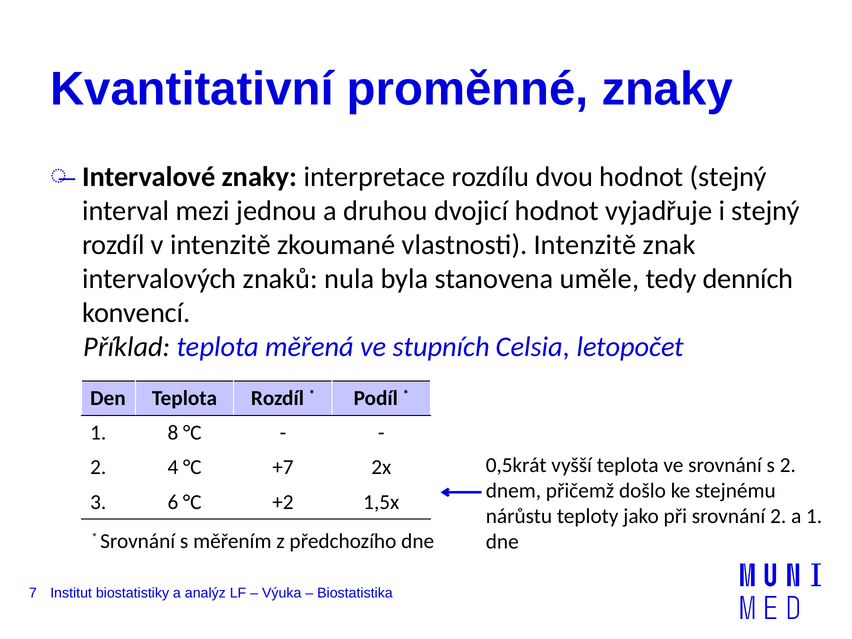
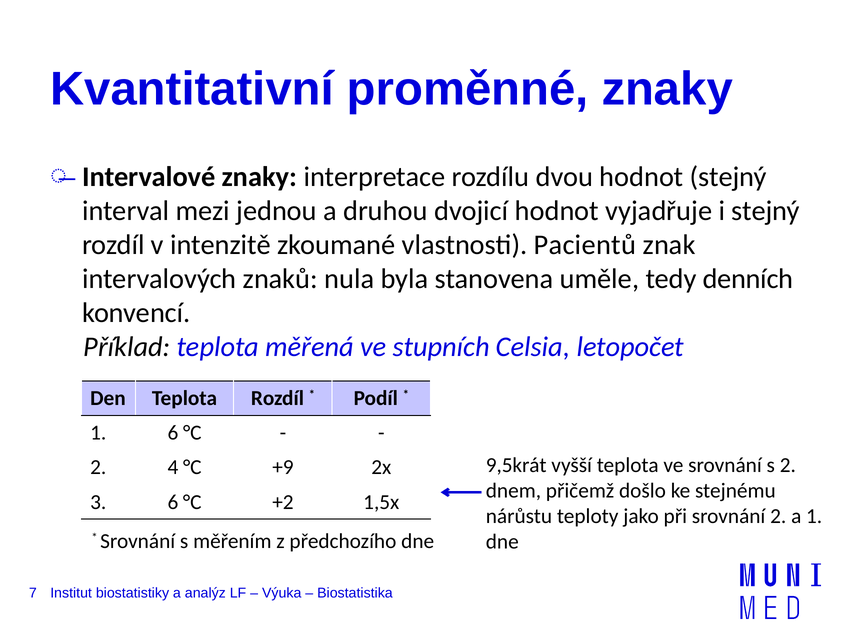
vlastnosti Intenzitě: Intenzitě -> Pacientů (585, 245)
1 8: 8 -> 6 (173, 433)
0,5krát: 0,5krát -> 9,5krát (516, 465)
+7: +7 -> +9 (283, 467)
